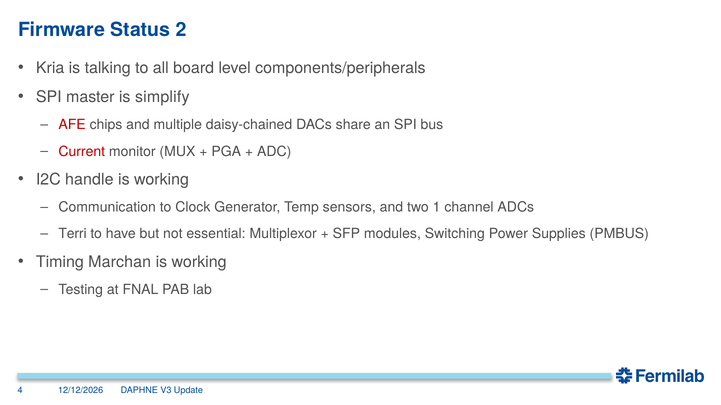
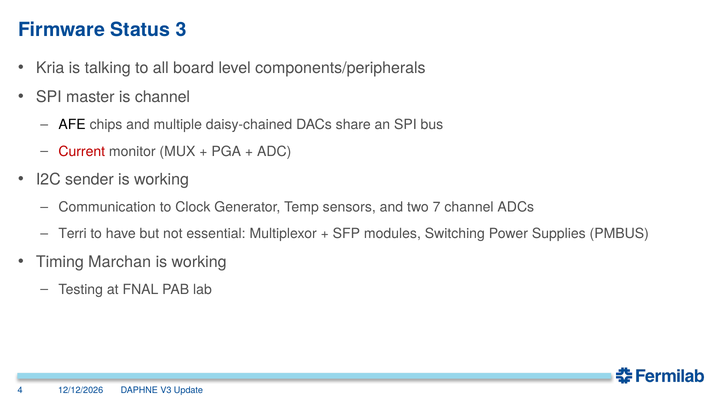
2: 2 -> 3 (181, 30)
is simplify: simplify -> channel (162, 97)
AFE colour: red -> black (72, 125)
handle: handle -> sender (89, 180)
1: 1 -> 7 (437, 207)
